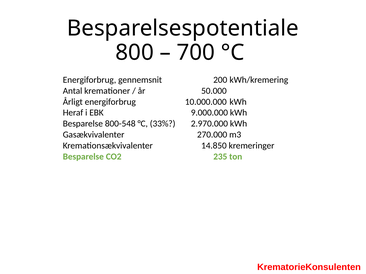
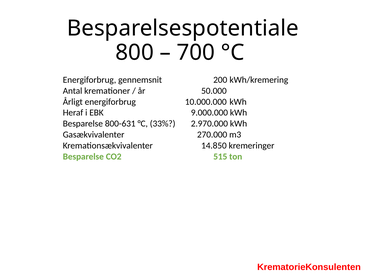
800-548: 800-548 -> 800-631 (120, 124)
235: 235 -> 515 (220, 157)
